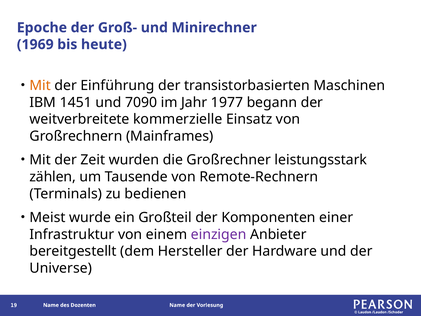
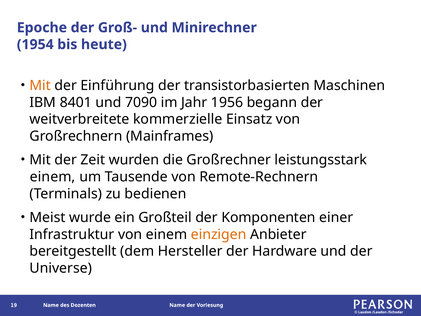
1969: 1969 -> 1954 (35, 44)
1451: 1451 -> 8401 (76, 102)
1977: 1977 -> 1956 (227, 102)
zählen: zählen -> einem (53, 177)
einzigen colour: purple -> orange (219, 234)
